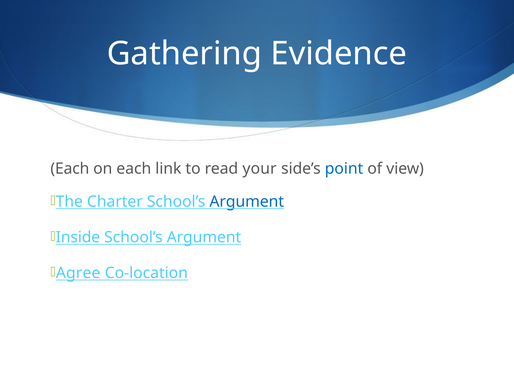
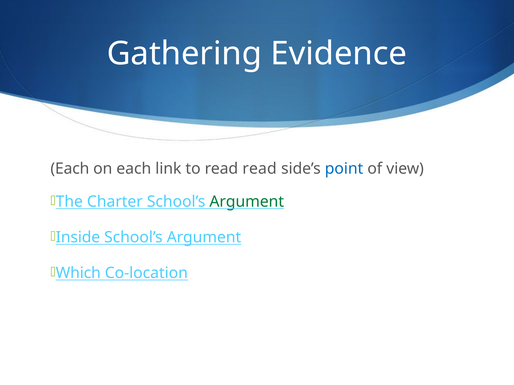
read your: your -> read (260, 169)
Argument colour: blue -> green (247, 202)
Agree: Agree -> Which (78, 273)
